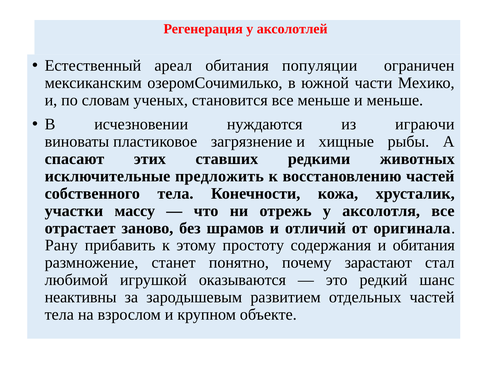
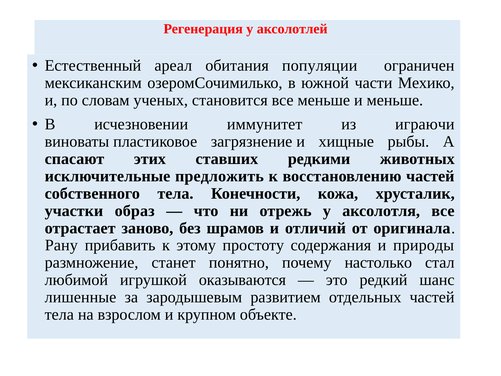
нуждаются: нуждаются -> иммунитет (265, 124)
массу: массу -> образ (135, 211)
и обитания: обитания -> природы (424, 245)
зарастают: зарастают -> настолько (378, 262)
неактивны: неактивны -> лишенные (81, 297)
